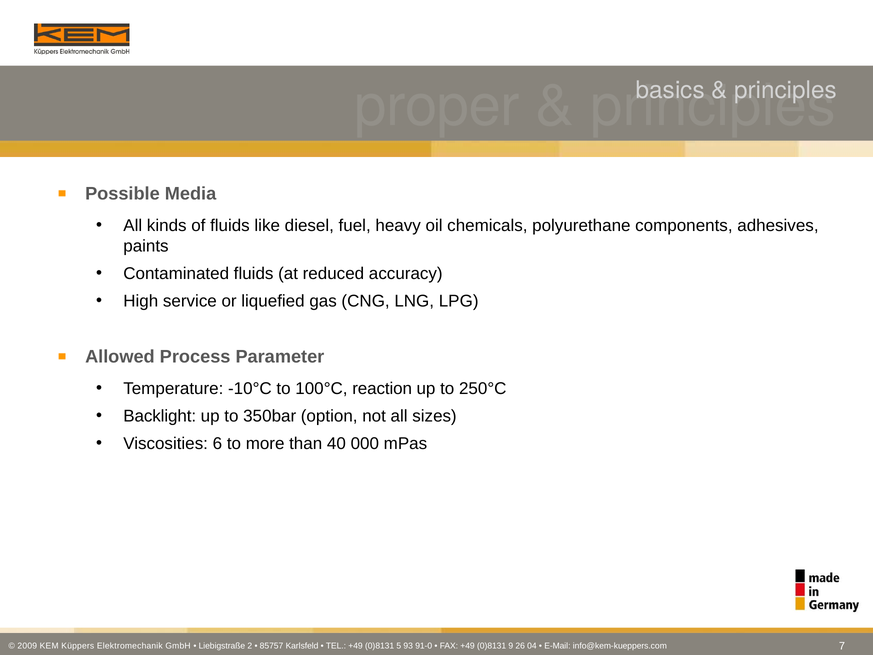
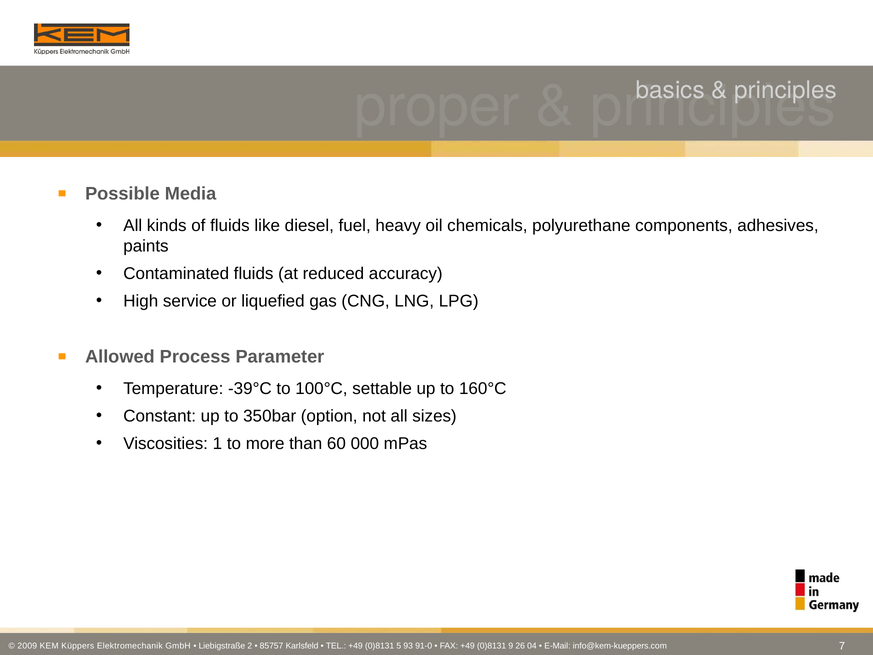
-10°C: -10°C -> -39°C (250, 388)
reaction: reaction -> settable (382, 388)
250°C: 250°C -> 160°C (483, 388)
Backlight: Backlight -> Constant (160, 416)
6: 6 -> 1 (217, 443)
40: 40 -> 60 (336, 443)
